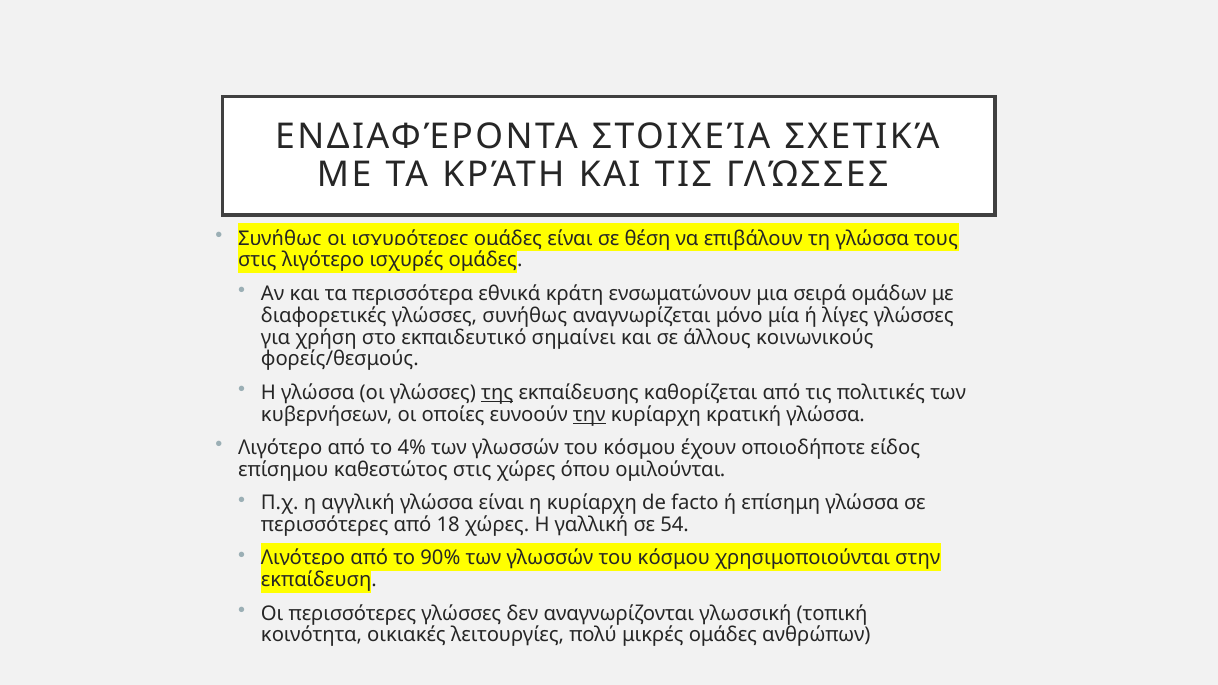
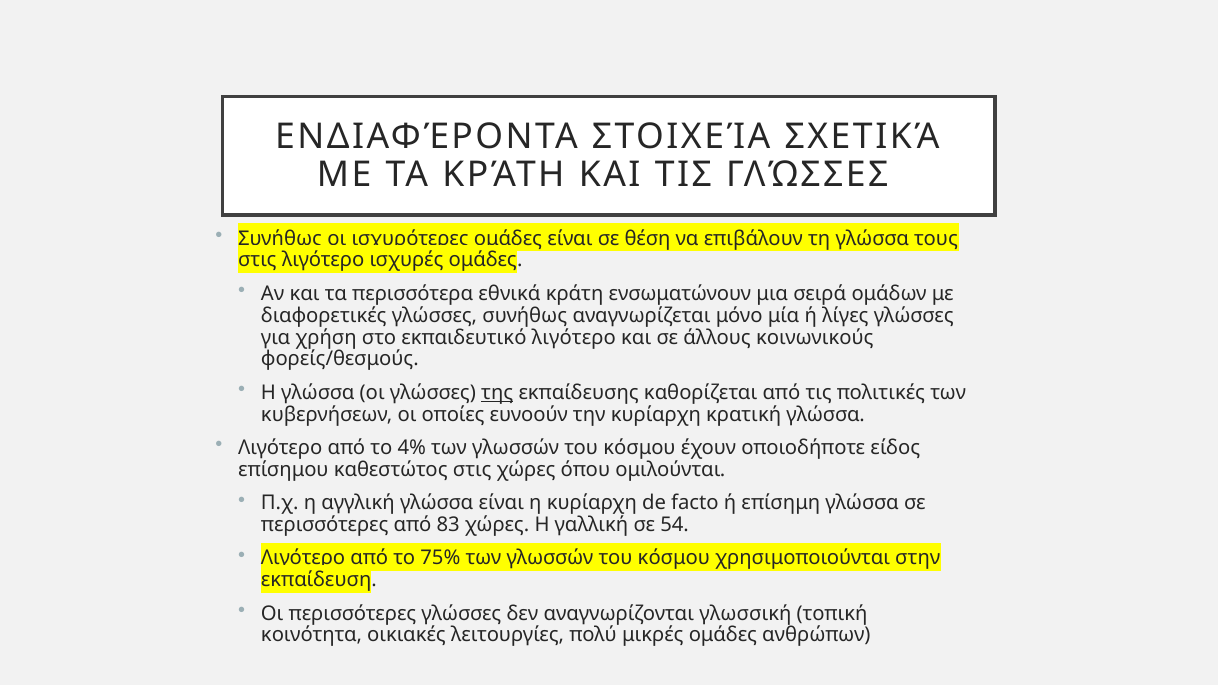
εκπαιδευτικό σημαίνει: σημαίνει -> λιγότερο (574, 337)
την underline: present -> none (589, 415)
18: 18 -> 83 (448, 525)
90%: 90% -> 75% (440, 558)
